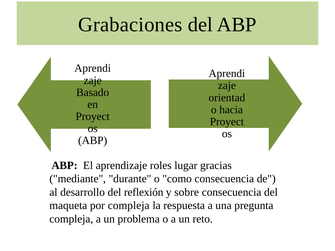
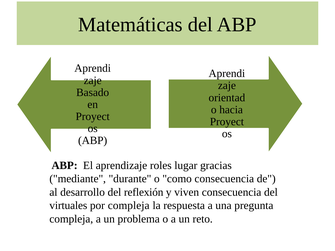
Grabaciones: Grabaciones -> Matemáticas (130, 25)
sobre: sobre -> viven (187, 192)
maqueta: maqueta -> virtuales (68, 206)
